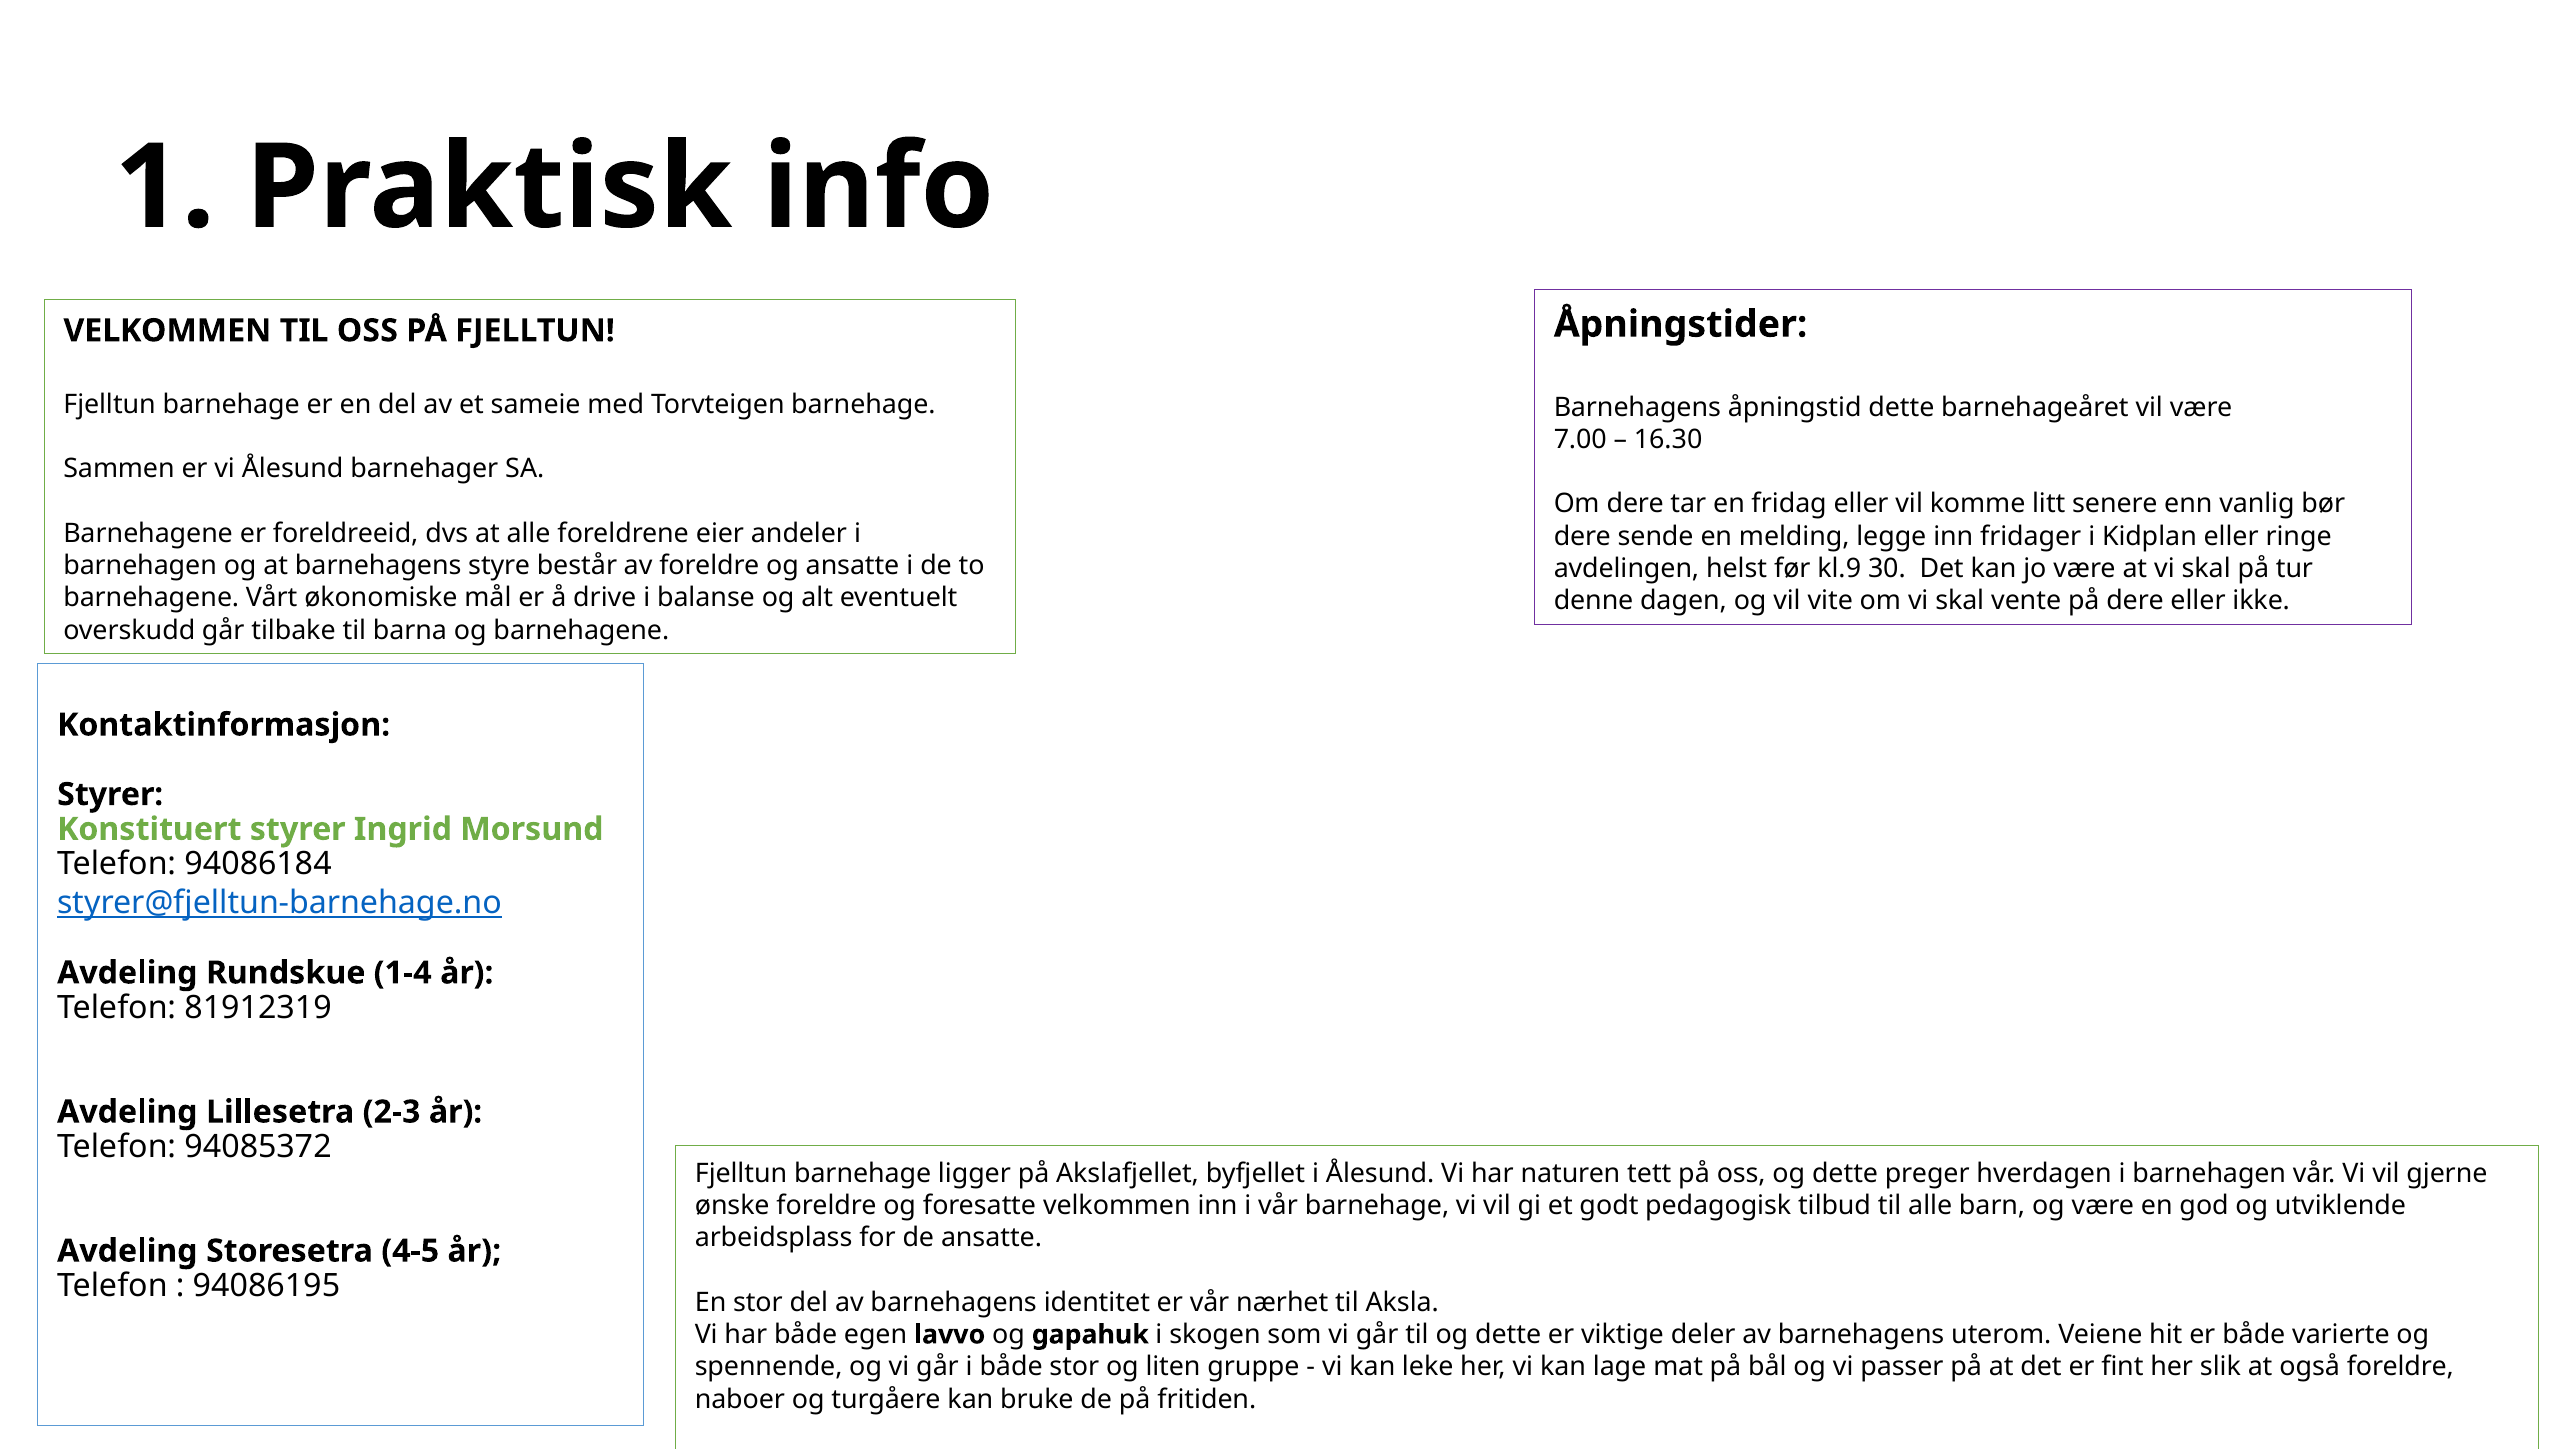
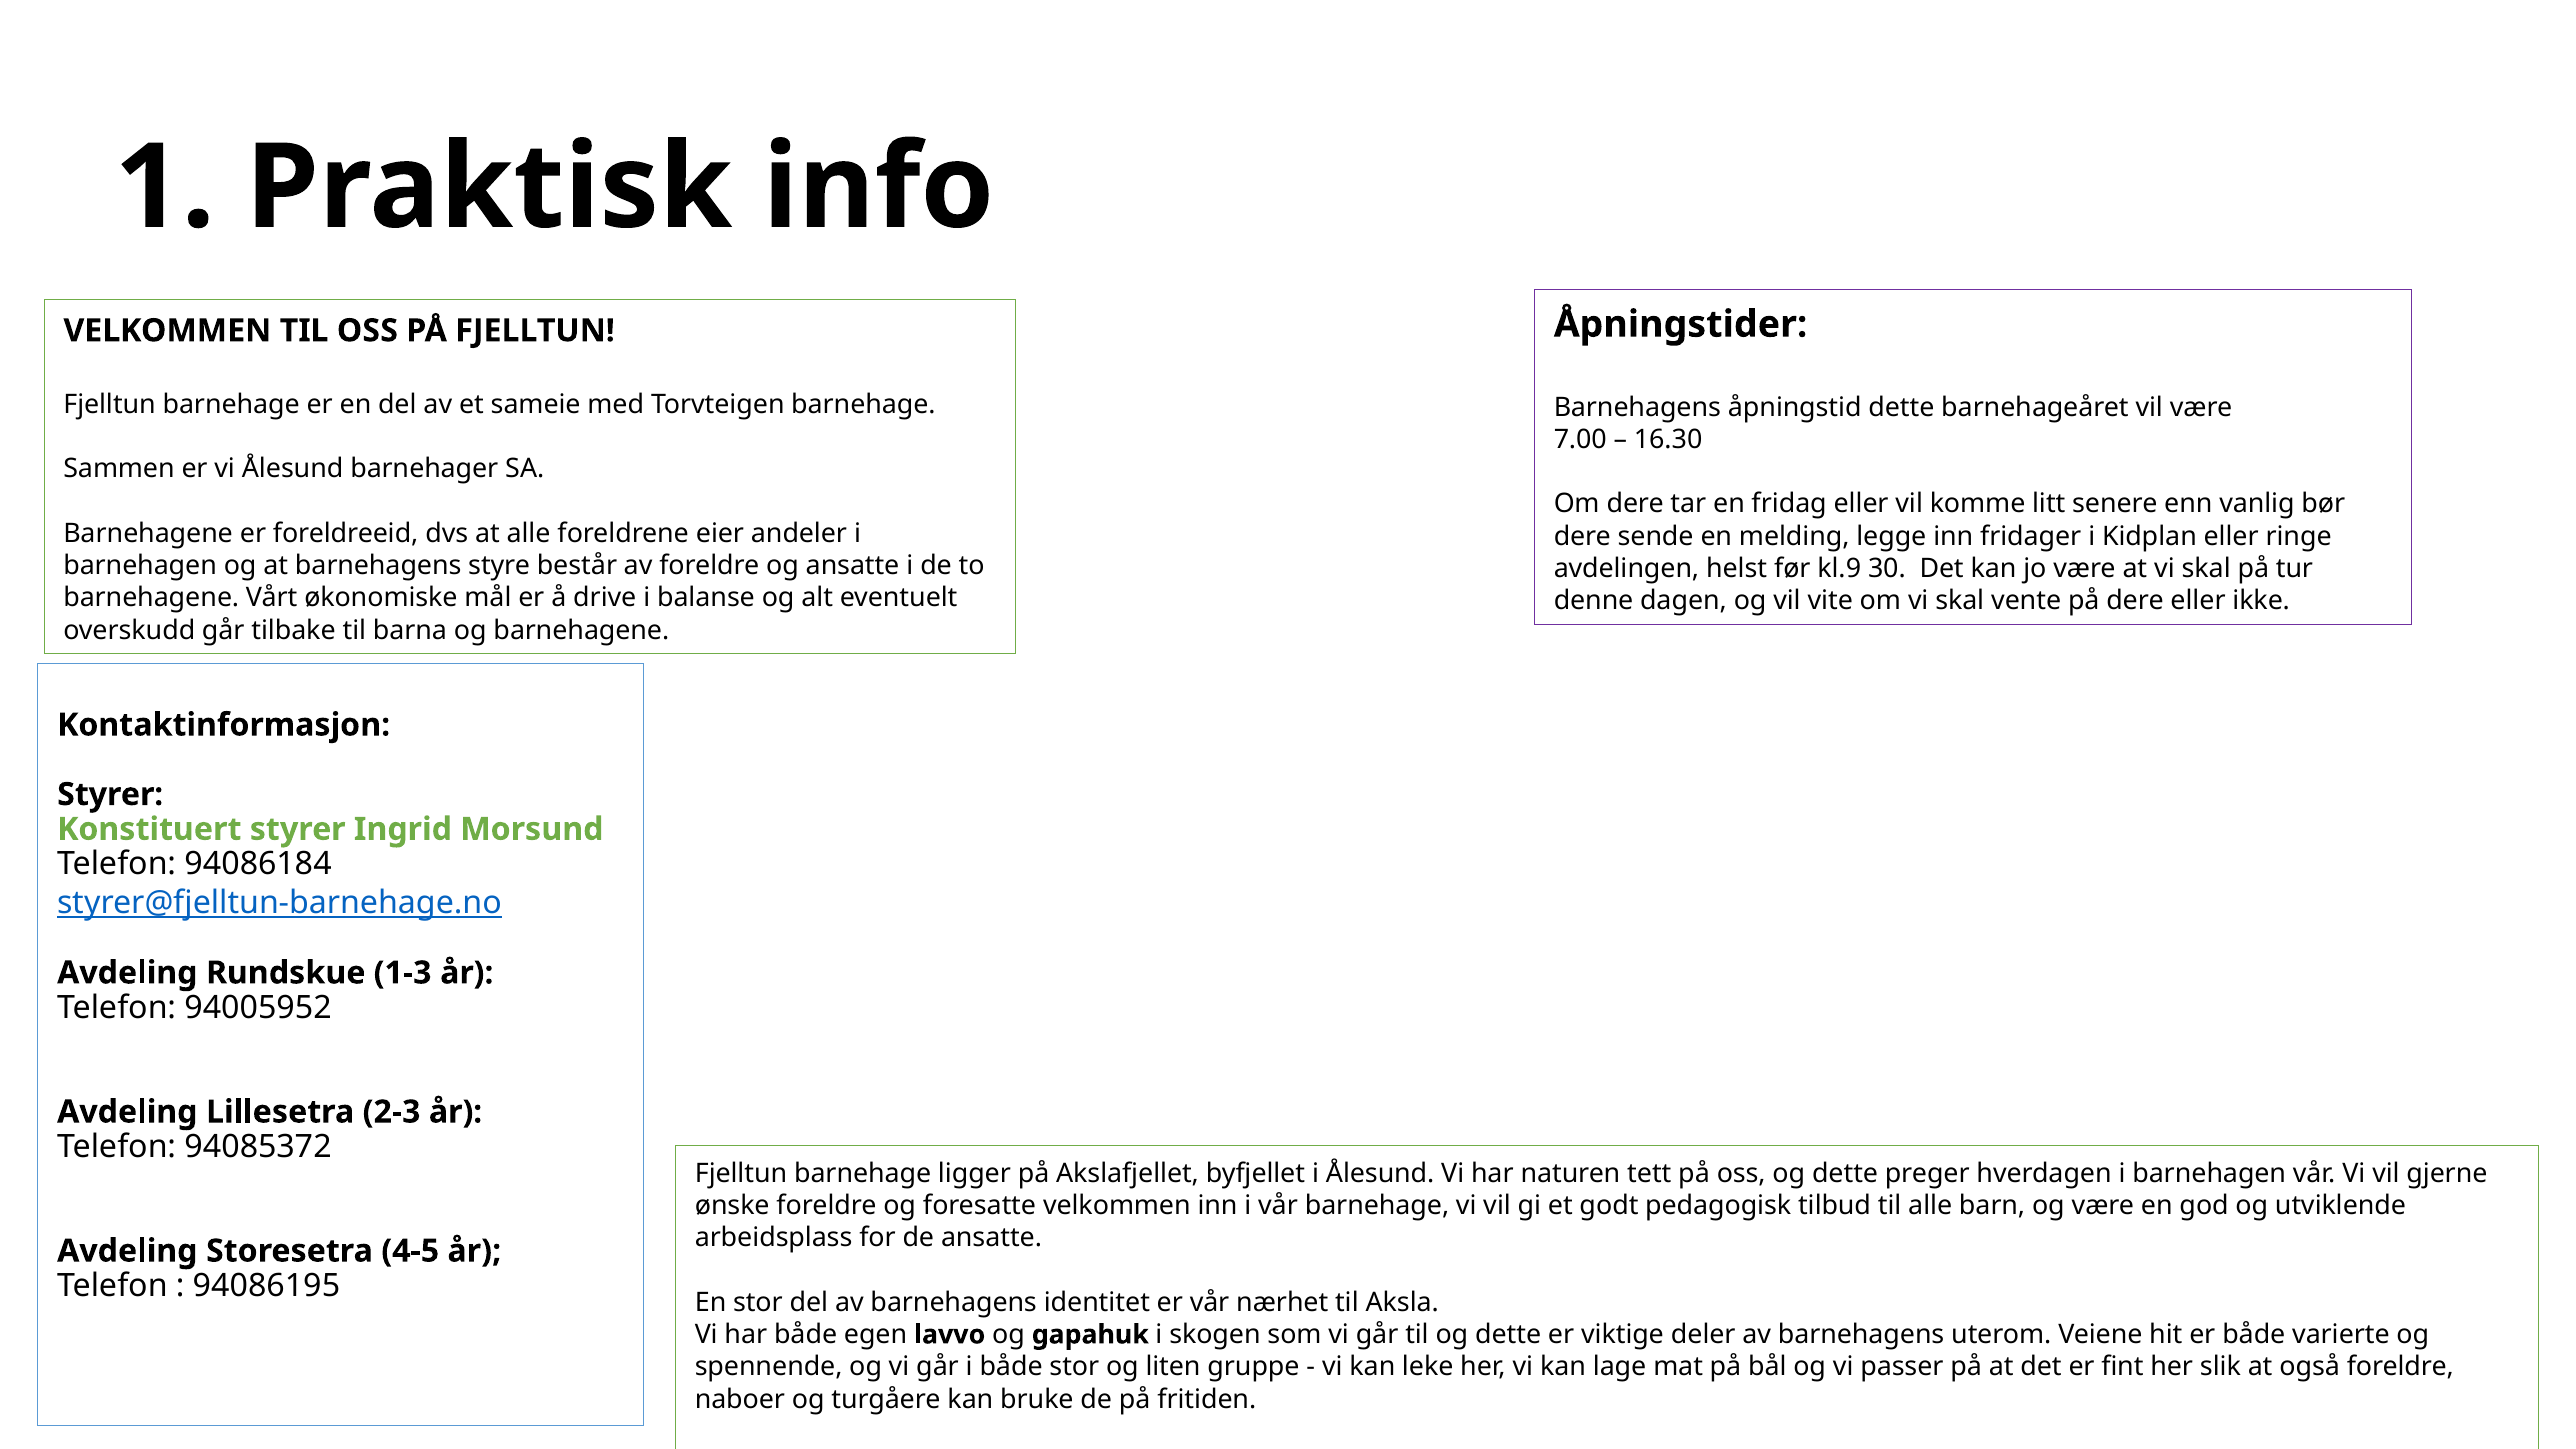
1-4: 1-4 -> 1-3 (403, 973)
81912319: 81912319 -> 94005952 (258, 1008)
